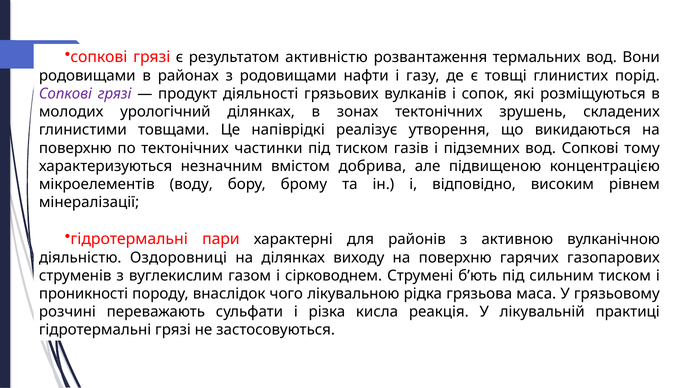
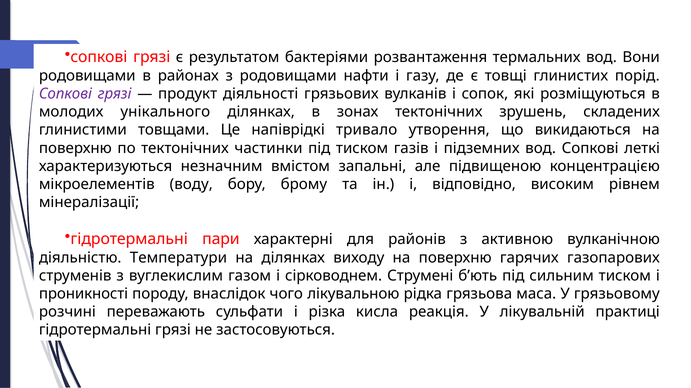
активністю: активністю -> бактеріями (327, 57)
урологічний: урологічний -> унікального (165, 112)
реалізує: реалізує -> тривало (367, 130)
тому: тому -> леткі (642, 148)
добрива: добрива -> запальні (372, 166)
Оздоровниці: Оздоровниці -> Температури (178, 258)
